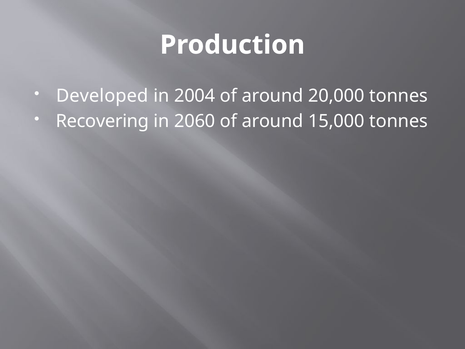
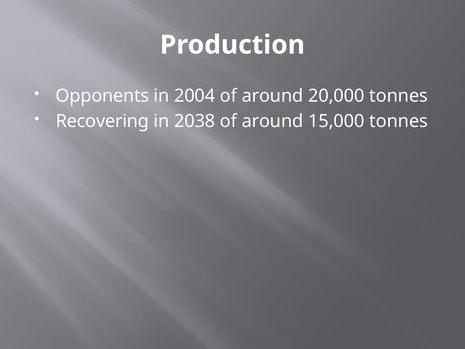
Developed: Developed -> Opponents (102, 96)
2060: 2060 -> 2038 (195, 121)
